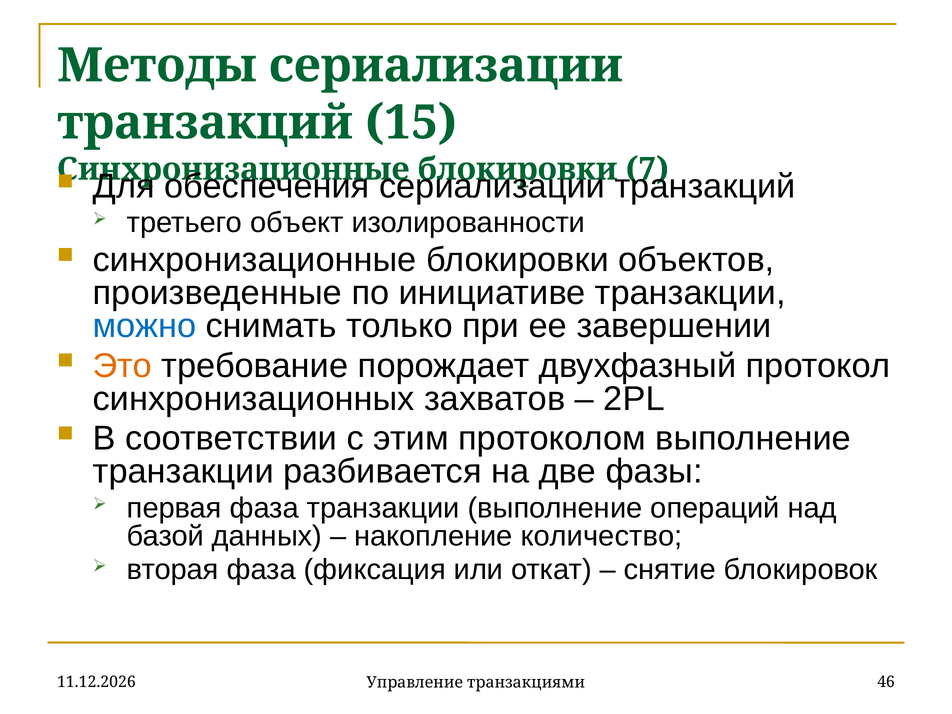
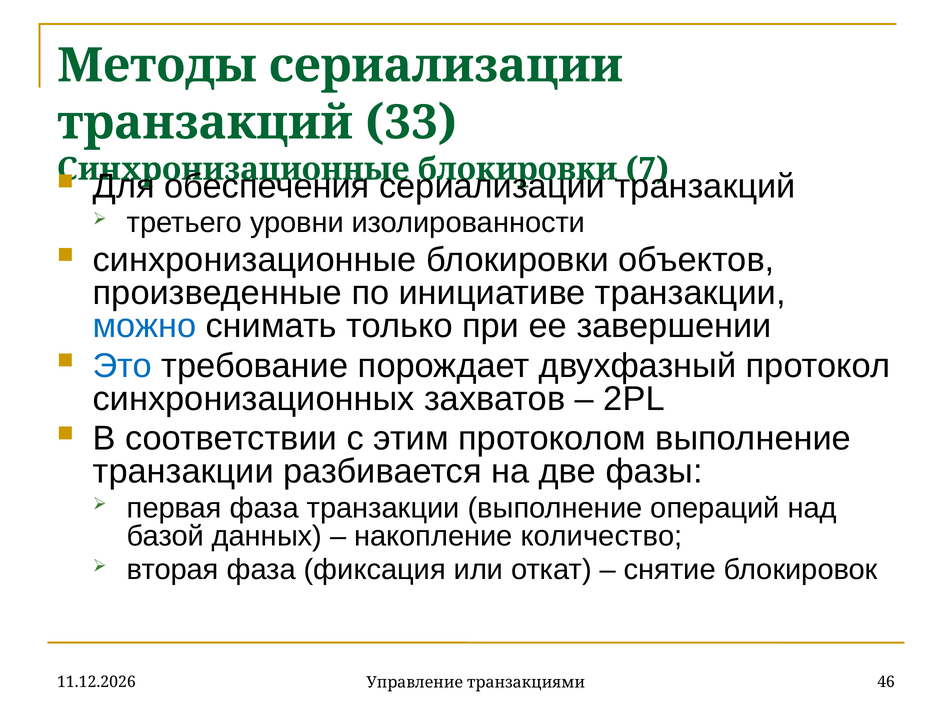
15: 15 -> 33 (411, 123)
объект: объект -> уровни (297, 223)
Это colour: orange -> blue (122, 366)
